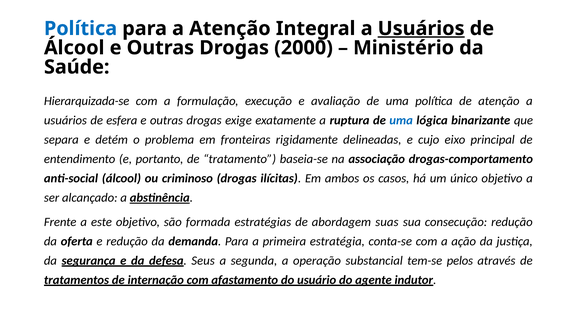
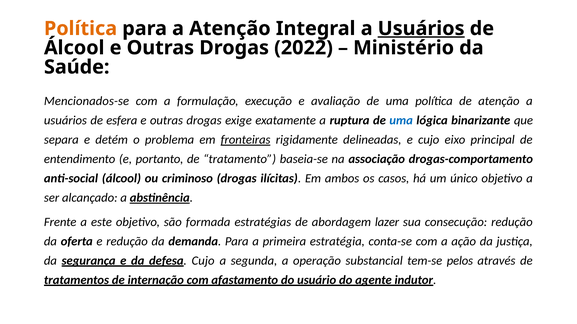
Política colour: blue -> orange (81, 29)
2000: 2000 -> 2022 (304, 48)
Hierarquizada-se: Hierarquizada-se -> Mencionados-se (87, 101)
fronteiras underline: none -> present (246, 140)
suas: suas -> lazer (387, 222)
defesa Seus: Seus -> Cujo (203, 261)
